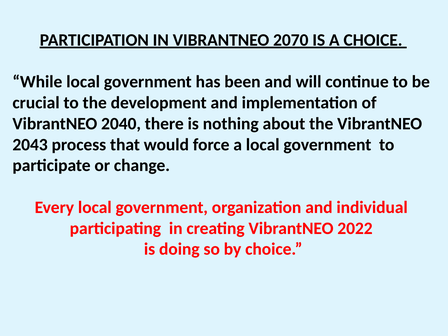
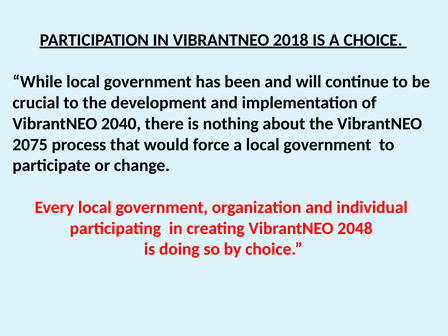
2070: 2070 -> 2018 (291, 40)
2043: 2043 -> 2075 (30, 145)
2022: 2022 -> 2048 (355, 228)
